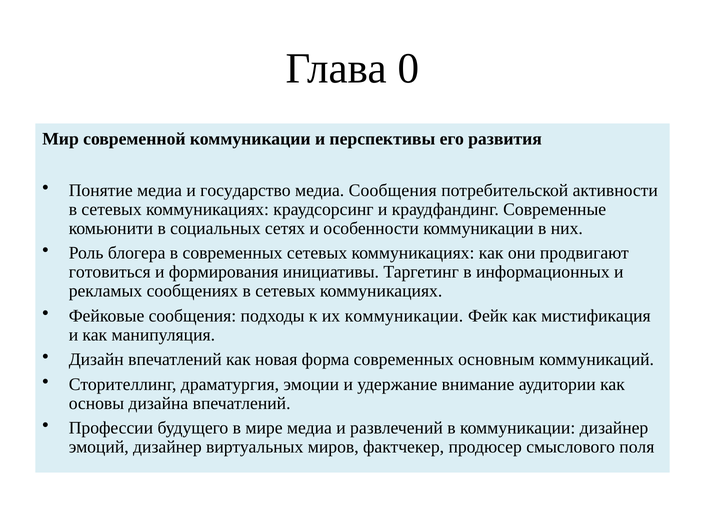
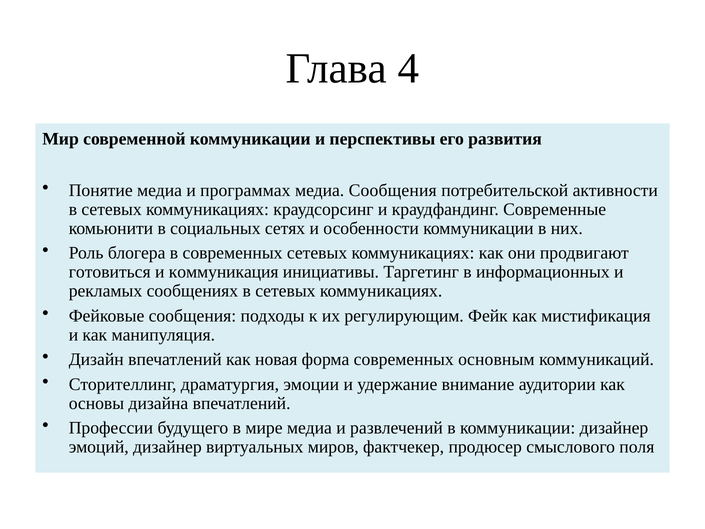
0: 0 -> 4 (408, 68)
государство: государство -> программах (245, 190)
формирования: формирования -> коммуникация (224, 272)
их коммуникации: коммуникации -> регулирующим (404, 316)
